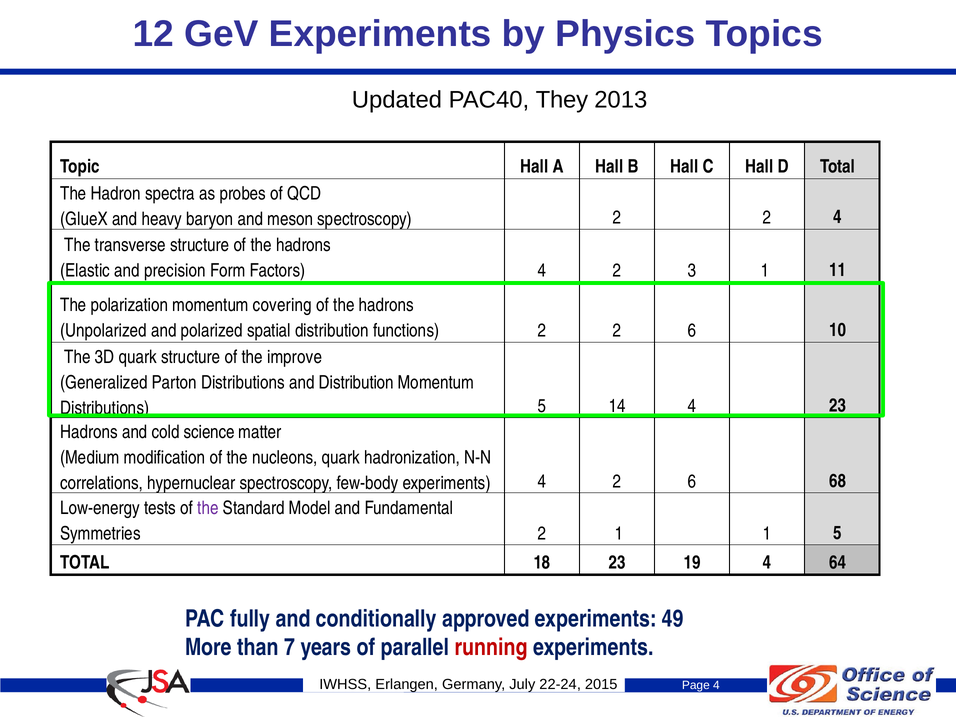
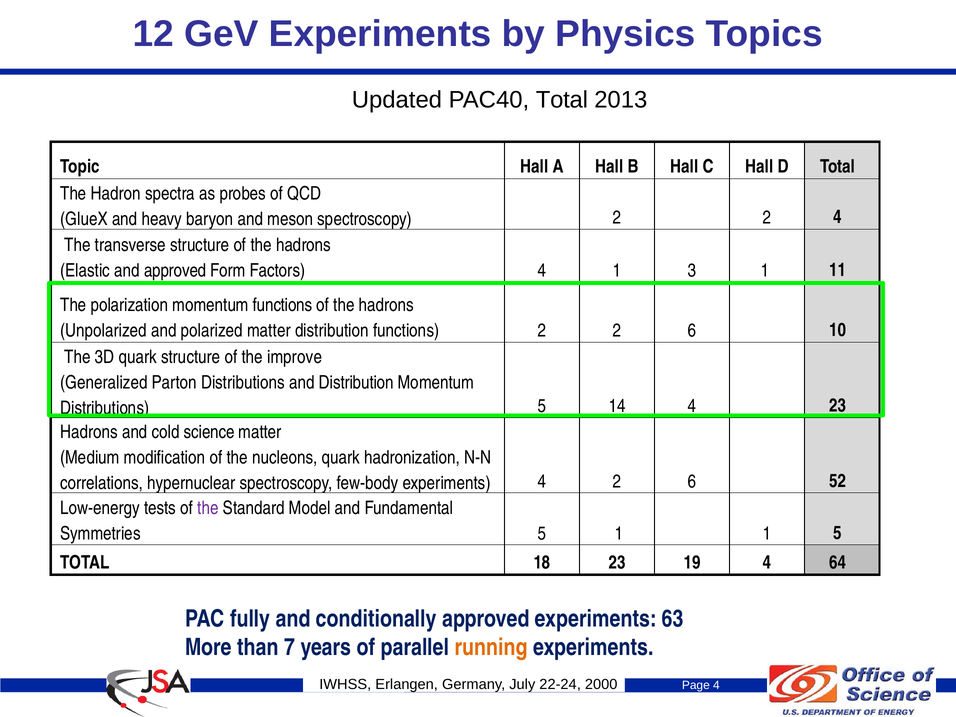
PAC40 They: They -> Total (562, 100)
and precision: precision -> approved (175, 271)
Factors 4 2: 2 -> 1 (617, 271)
momentum covering: covering -> functions (283, 305)
polarized spatial: spatial -> matter (269, 331)
68: 68 -> 52 (838, 481)
Symmetries 2: 2 -> 5 (542, 533)
49: 49 -> 63 (673, 619)
running colour: red -> orange (491, 648)
2015: 2015 -> 2000 (601, 684)
